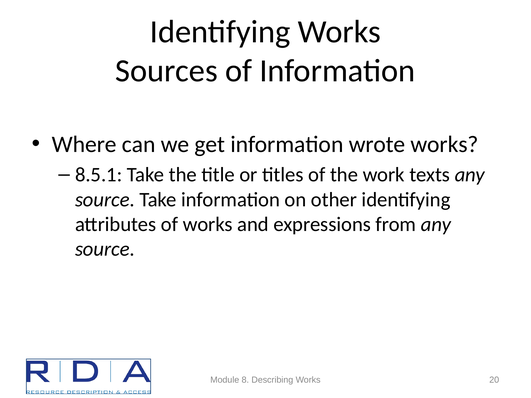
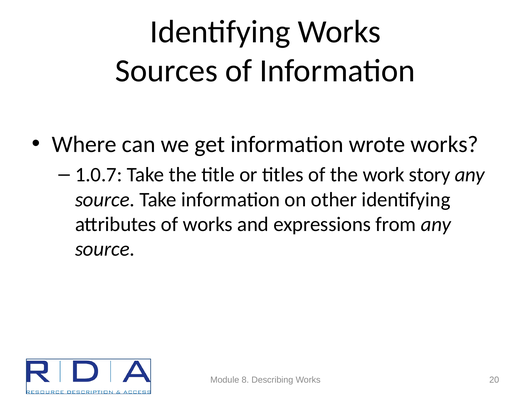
8.5.1: 8.5.1 -> 1.0.7 (99, 175)
texts: texts -> story (430, 175)
